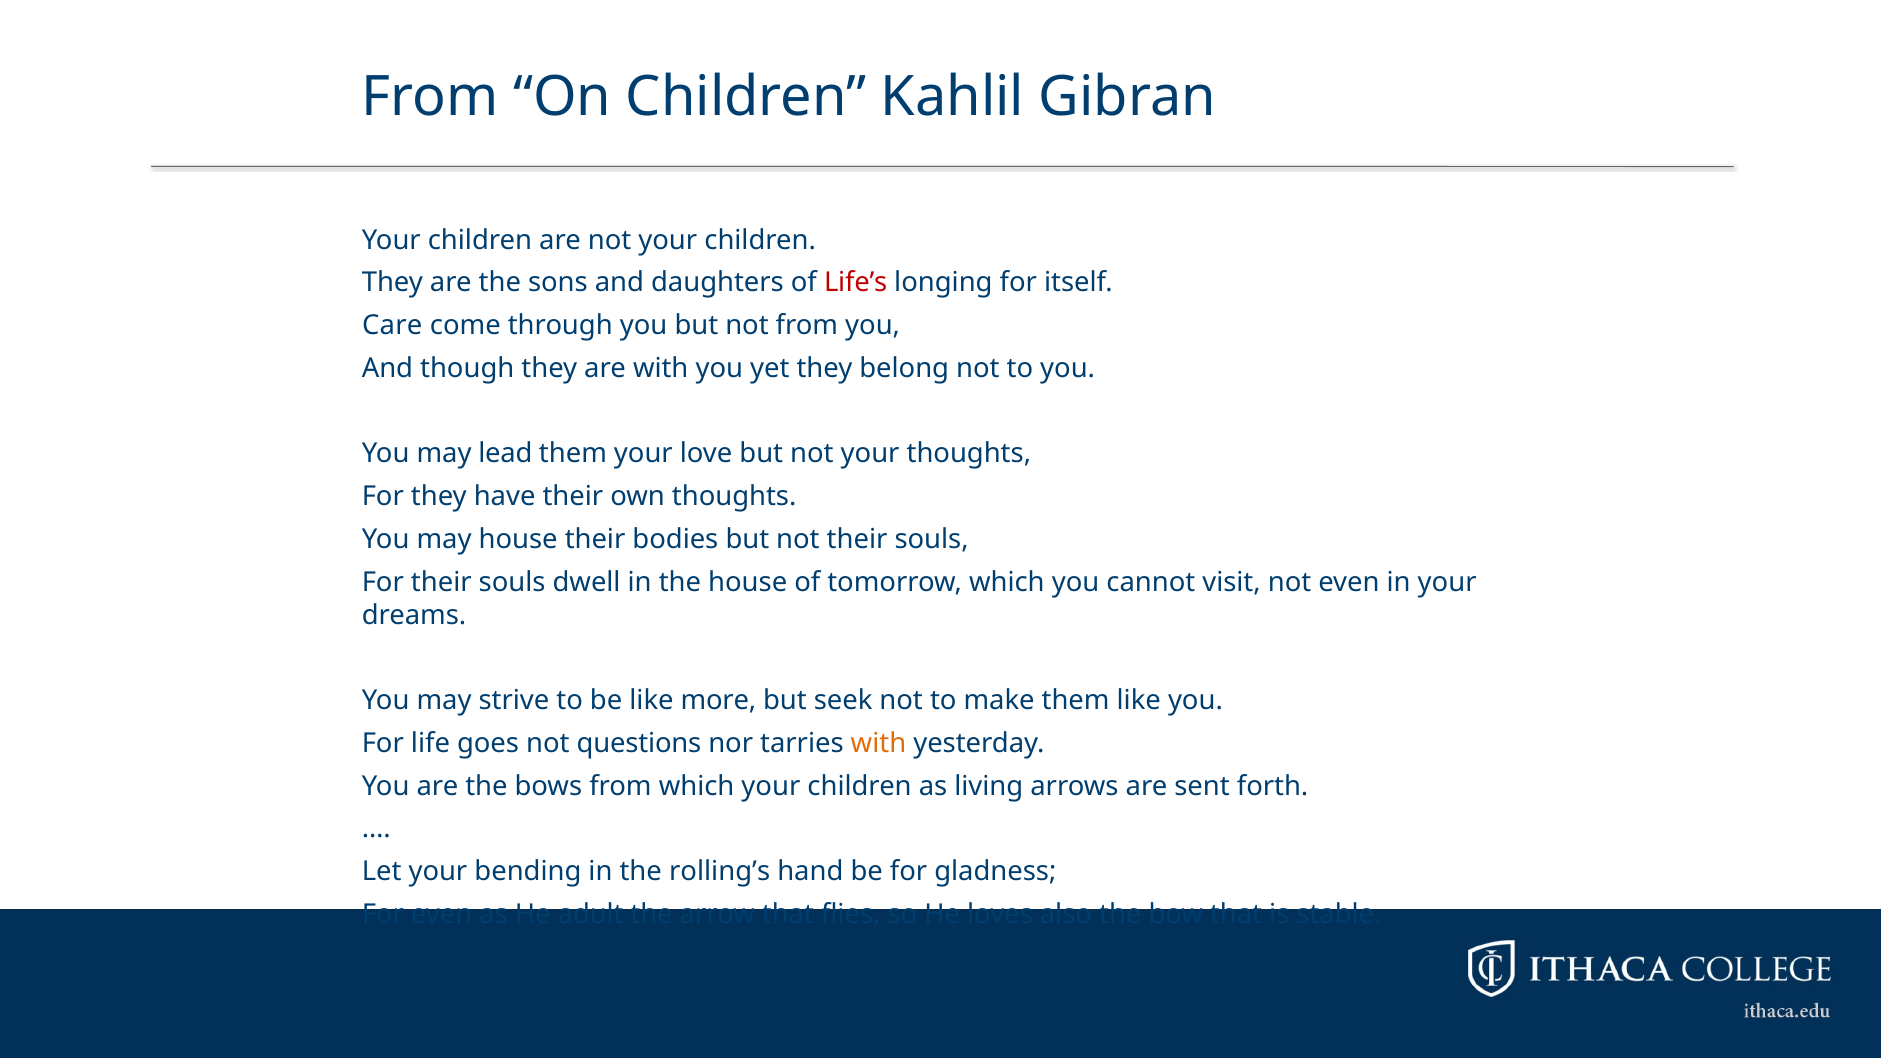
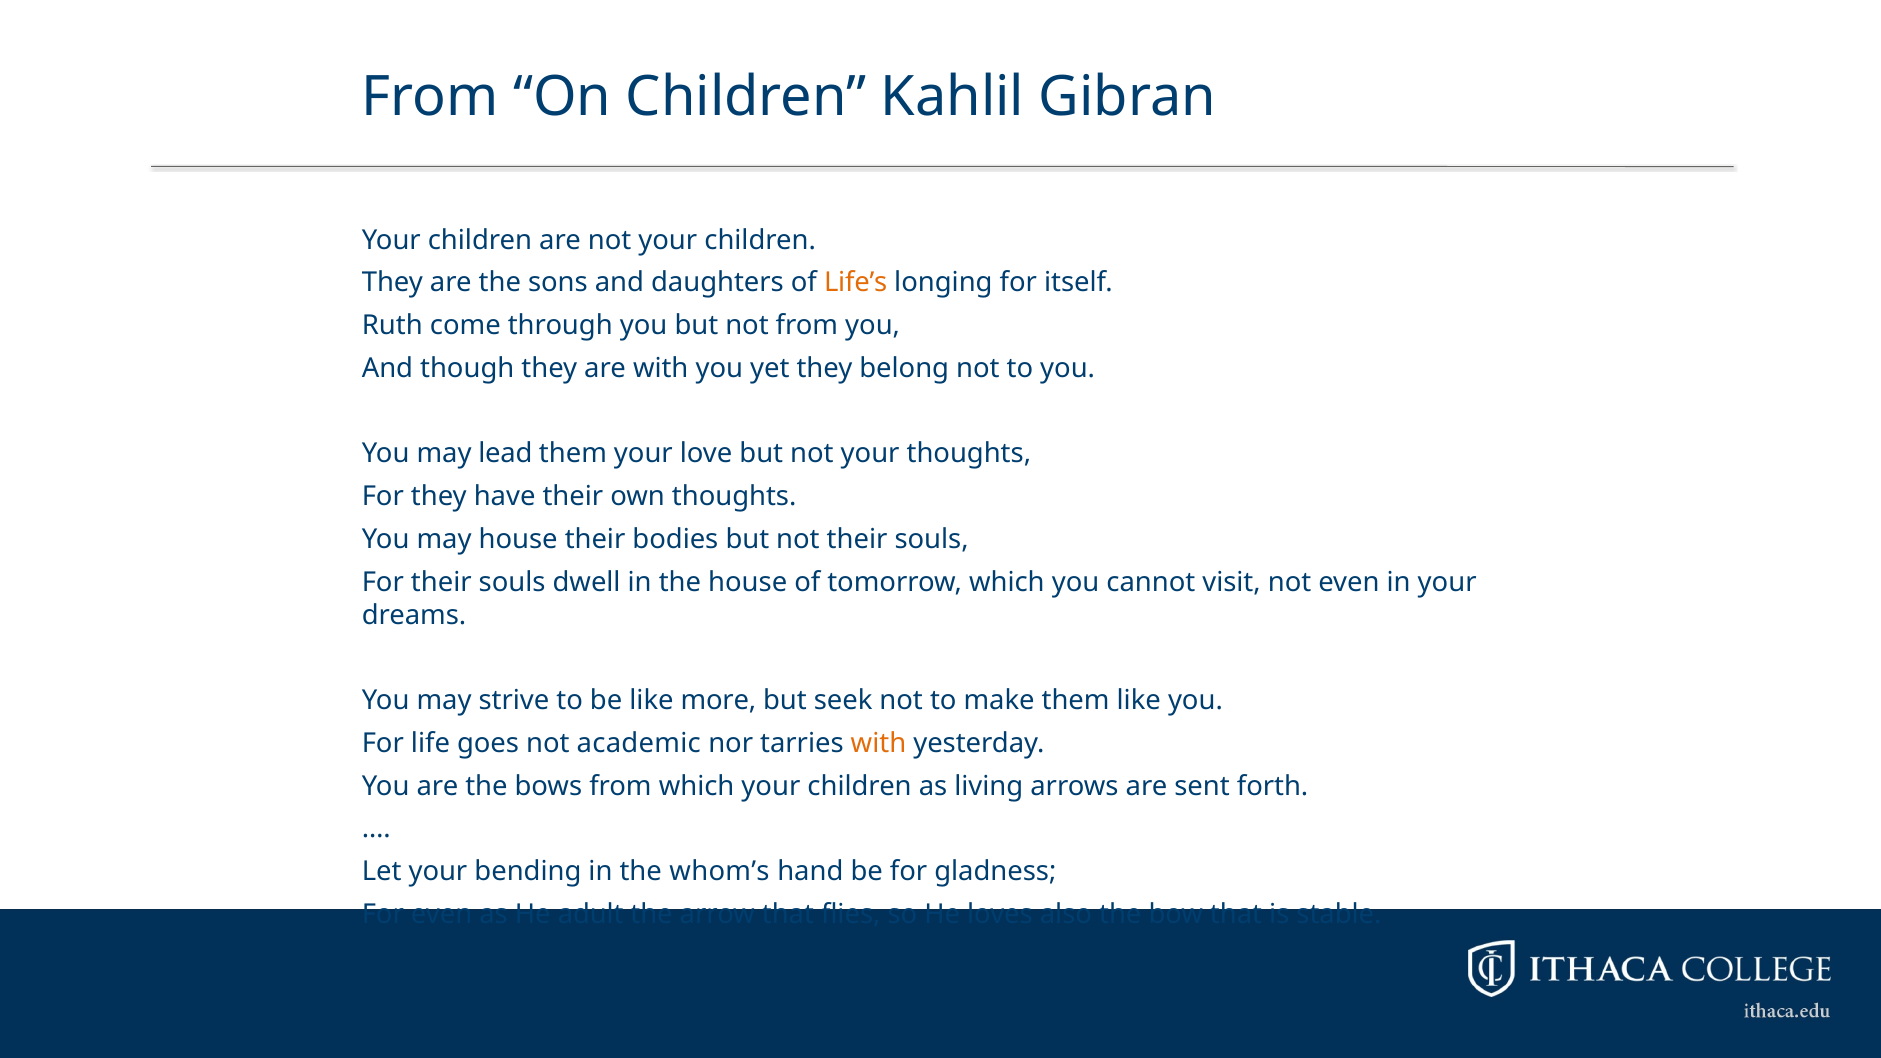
Life’s colour: red -> orange (856, 283)
Care: Care -> Ruth (392, 326)
questions: questions -> academic (639, 743)
rolling’s: rolling’s -> whom’s (719, 872)
